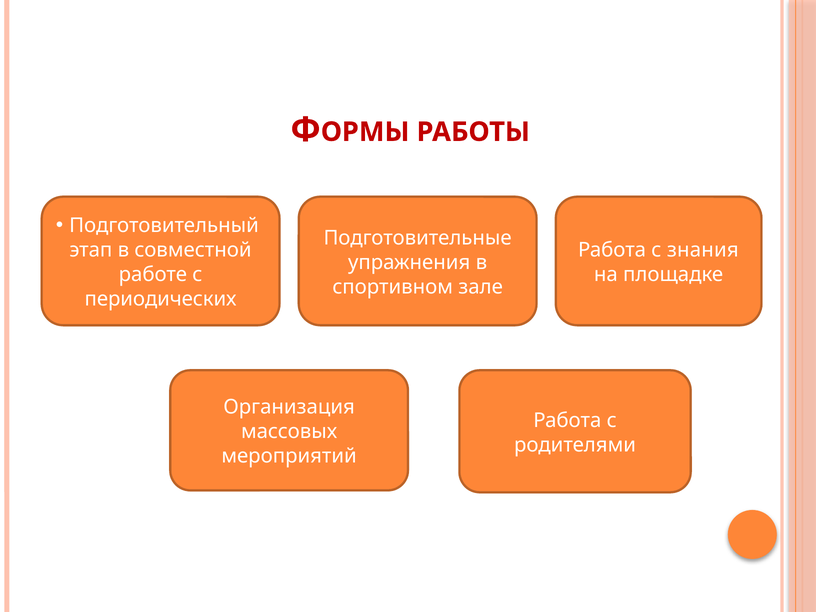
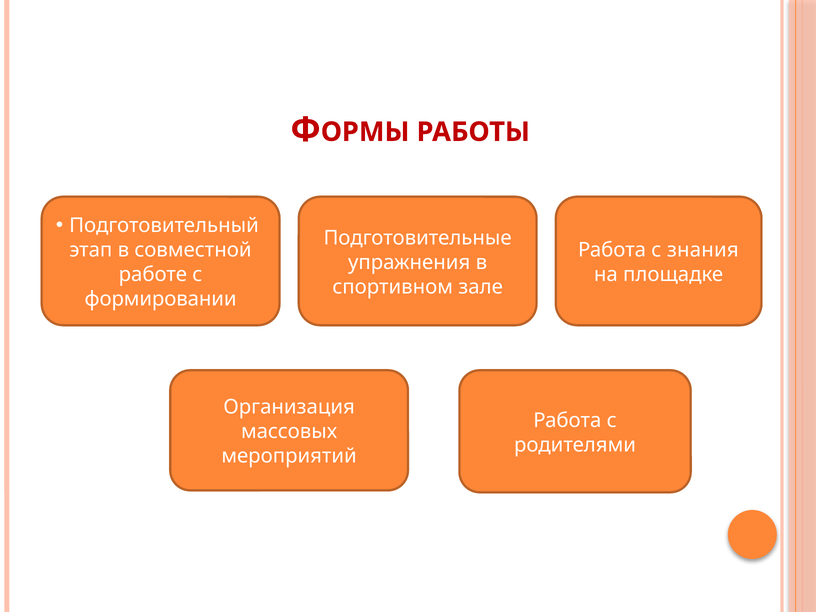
периодических: периодических -> формировании (161, 299)
